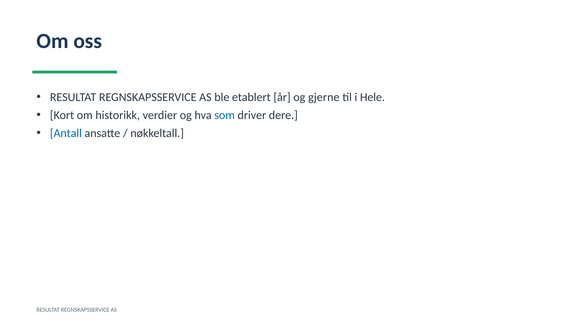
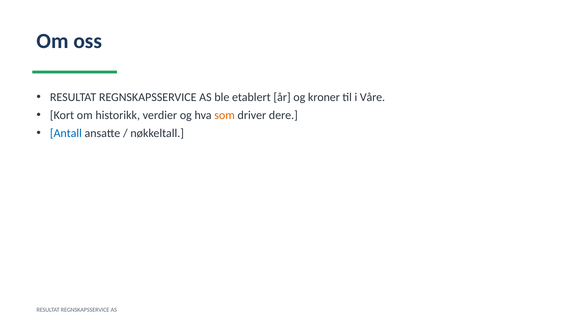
gjerne: gjerne -> kroner (324, 97)
Hele: Hele -> Våre (372, 97)
som colour: blue -> orange (225, 115)
